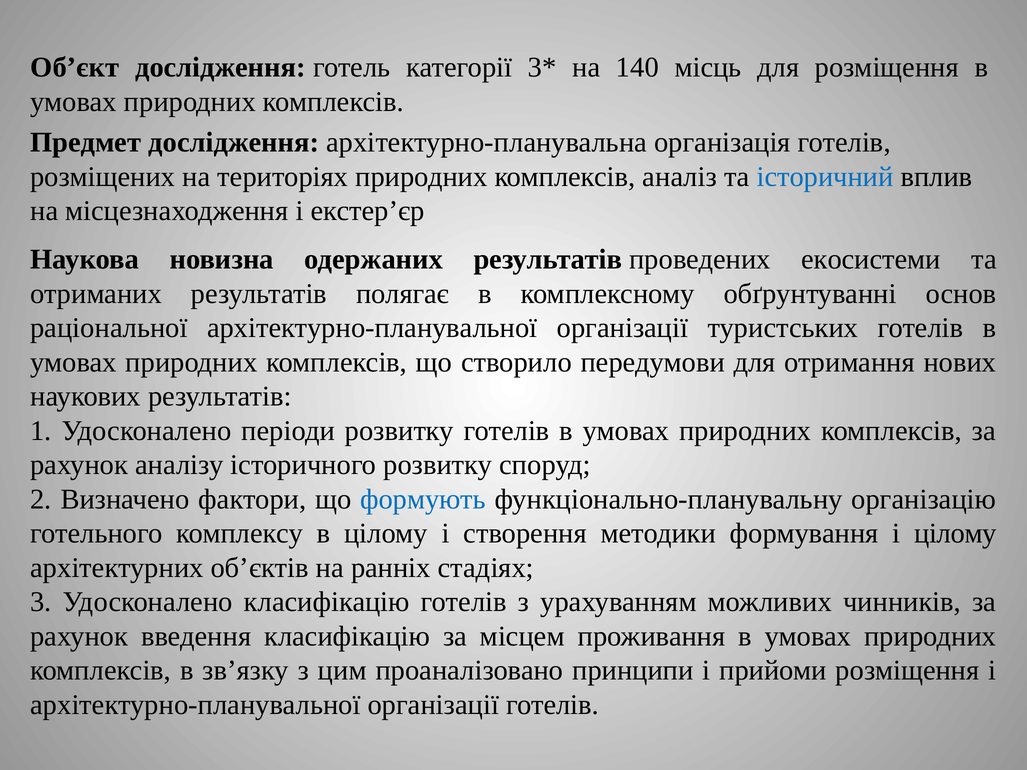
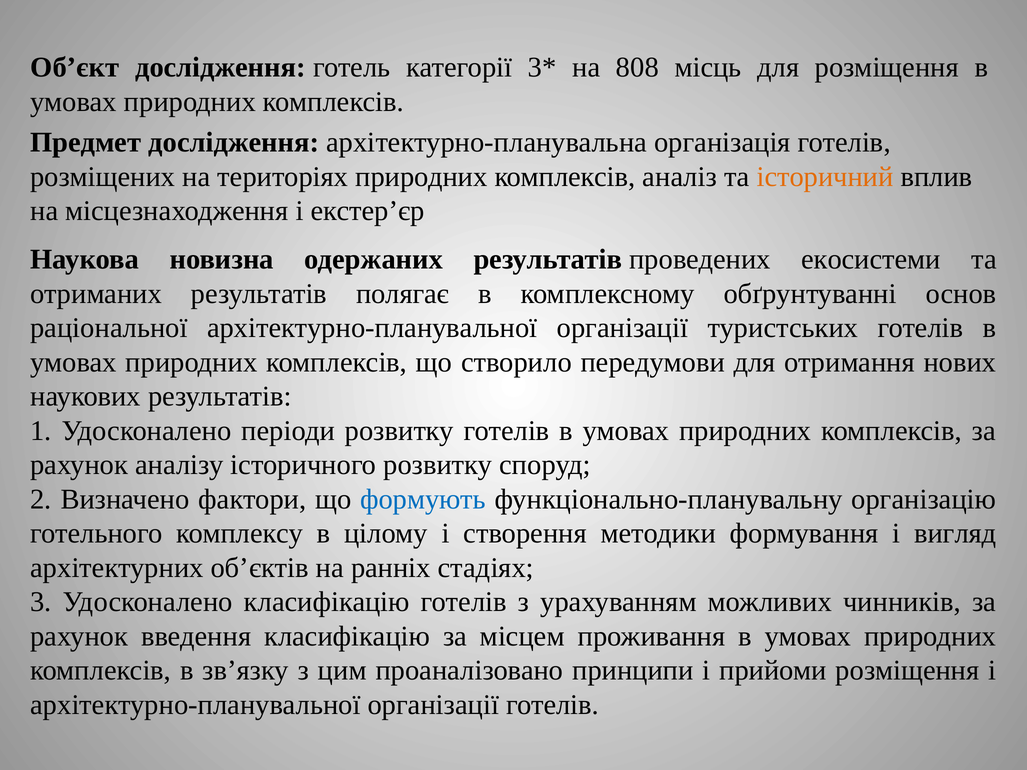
140: 140 -> 808 (637, 67)
історичний colour: blue -> orange (825, 177)
і цілому: цілому -> вигляд (955, 534)
